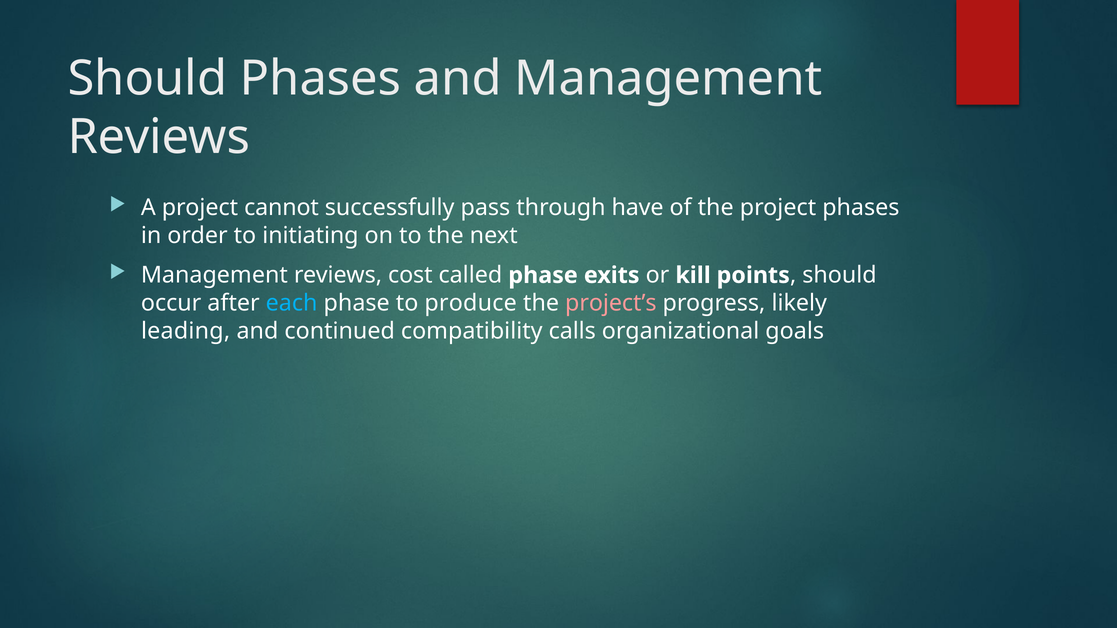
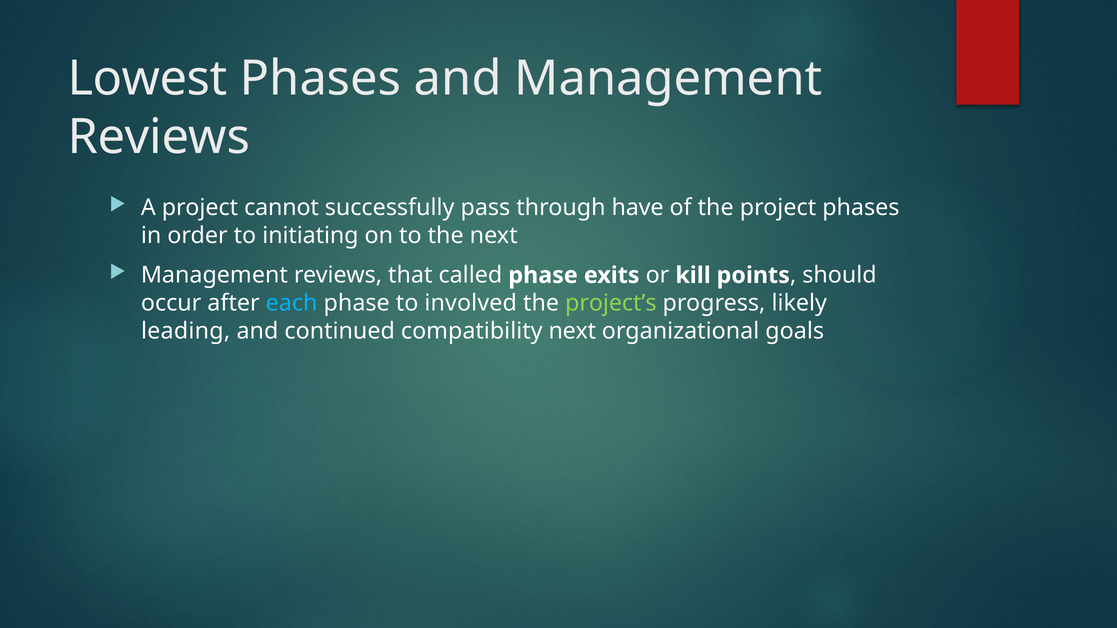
Should: Should -> Lowest (148, 78)
cost: cost -> that (410, 275)
produce: produce -> involved (471, 303)
project’s colour: pink -> light green (611, 303)
compatibility calls: calls -> next (572, 331)
